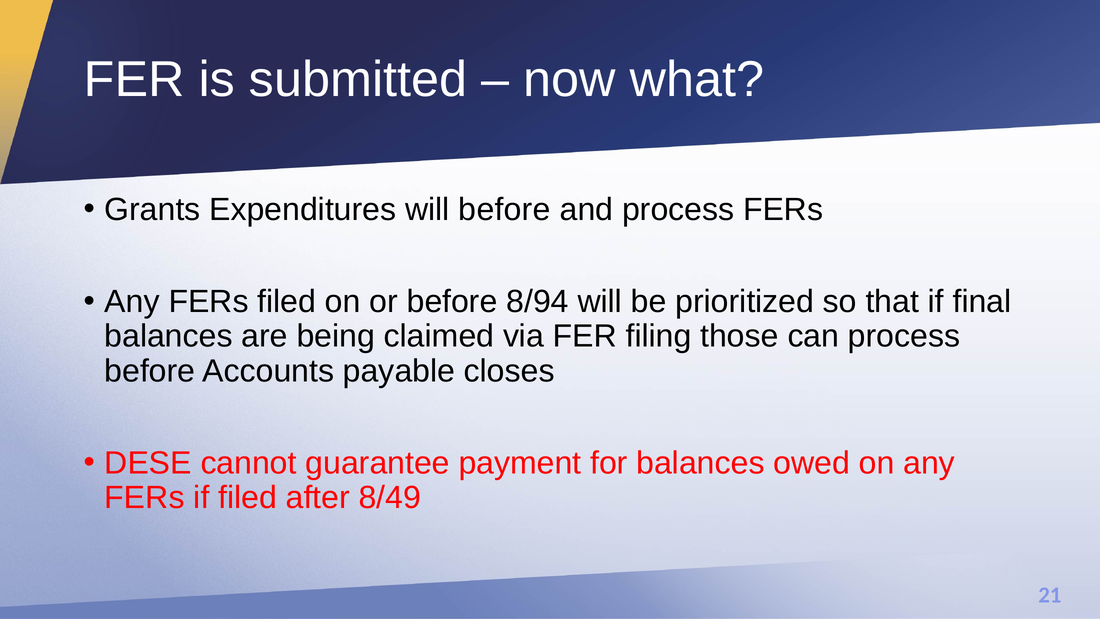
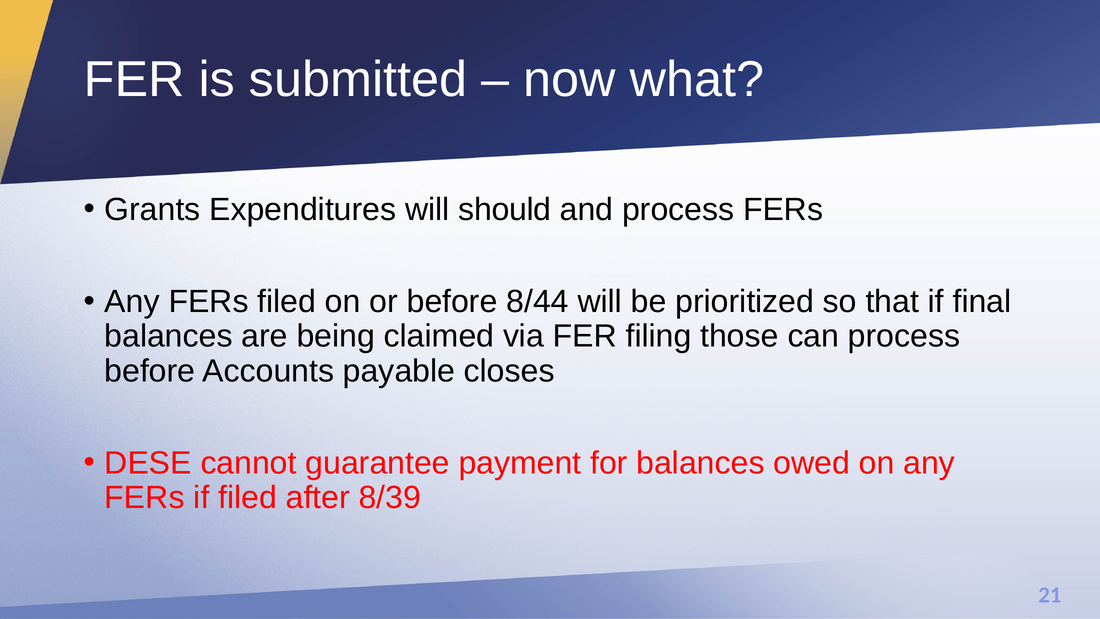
will before: before -> should (505, 209)
8/94: 8/94 -> 8/44 (538, 302)
8/49: 8/49 -> 8/39 (390, 497)
